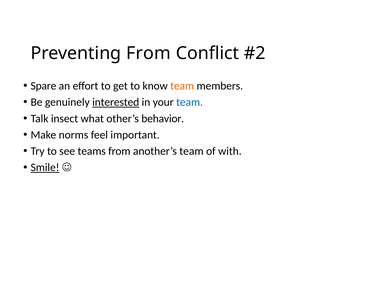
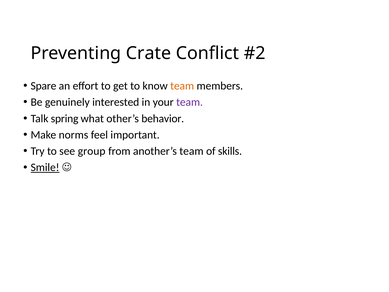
Preventing From: From -> Crate (149, 53)
interested underline: present -> none (116, 102)
team colour: blue -> purple (190, 102)
insect: insect -> spring (65, 118)
teams: teams -> group (92, 151)
with: with -> skills (230, 151)
